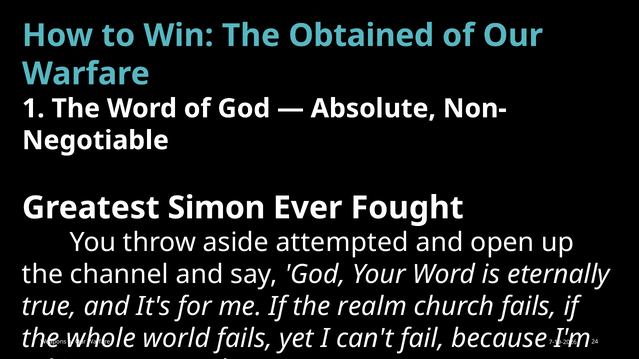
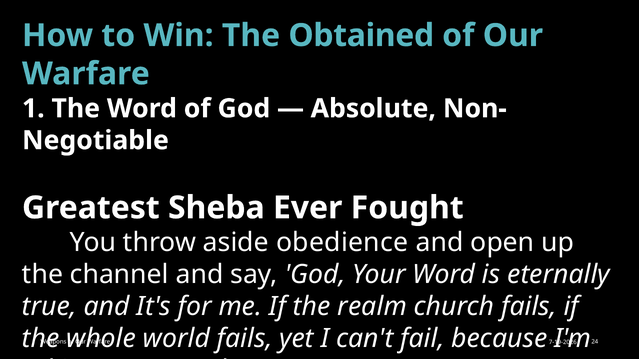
Simon: Simon -> Sheba (216, 208)
attempted: attempted -> obedience (342, 243)
